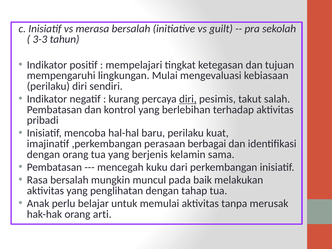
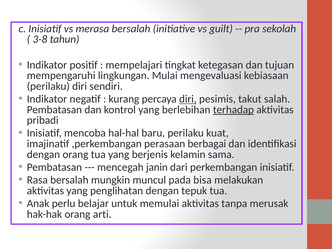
3-3: 3-3 -> 3-8 (40, 39)
terhadap underline: none -> present (233, 110)
kuku: kuku -> janin (157, 167)
baik: baik -> bisa (202, 180)
tahap: tahap -> tepuk (194, 191)
